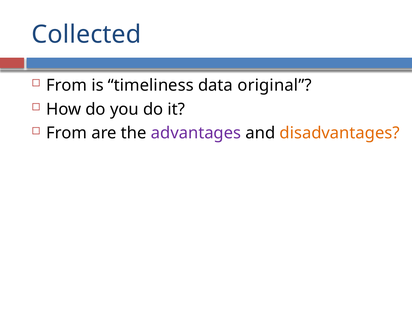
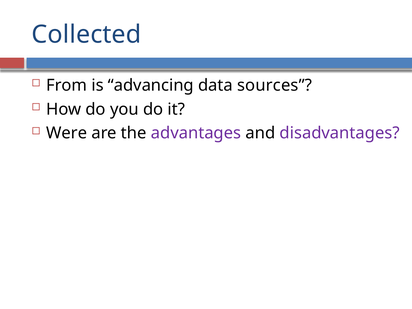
timeliness: timeliness -> advancing (151, 85)
original: original -> sources (275, 85)
From: From -> Were (67, 133)
disadvantages colour: orange -> purple (340, 133)
